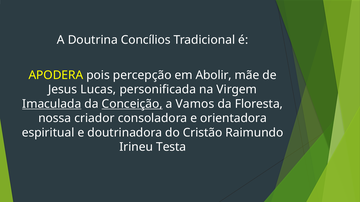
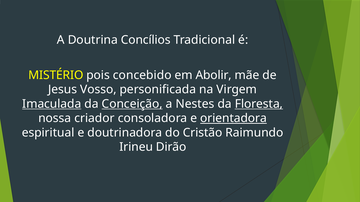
APODERA: APODERA -> MISTÉRIO (56, 75)
percepção: percepção -> concebido (142, 75)
Lucas: Lucas -> Vosso (98, 90)
Vamos: Vamos -> Nestes (195, 104)
Floresta underline: none -> present (259, 104)
orientadora underline: none -> present (234, 119)
Testa: Testa -> Dirão (171, 147)
